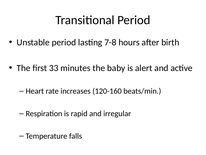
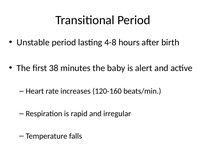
7-8: 7-8 -> 4-8 (110, 42)
33: 33 -> 38 (54, 68)
